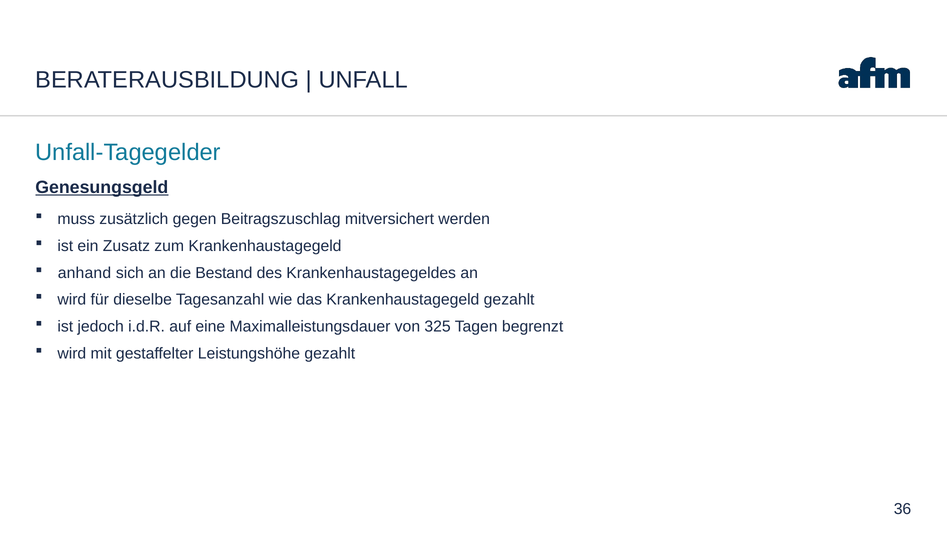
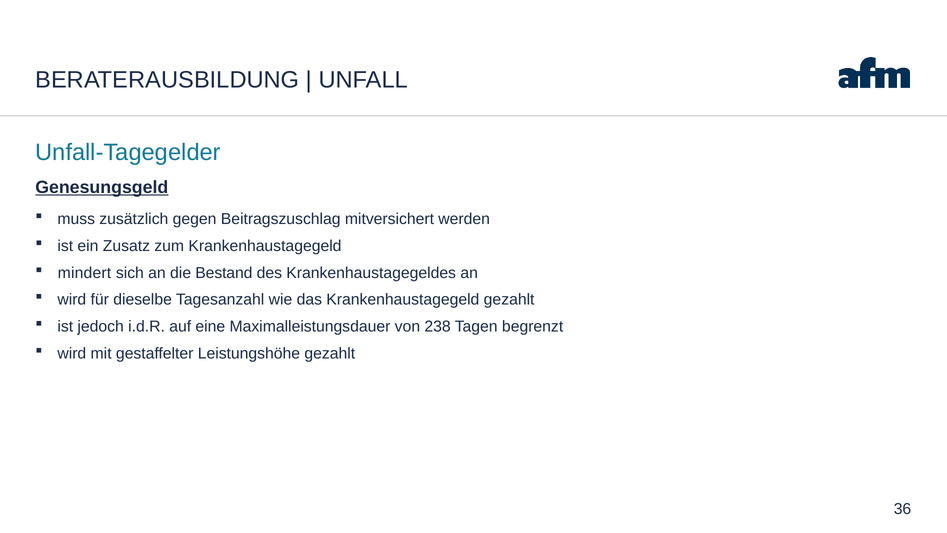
anhand: anhand -> mindert (84, 273)
325: 325 -> 238 (438, 326)
